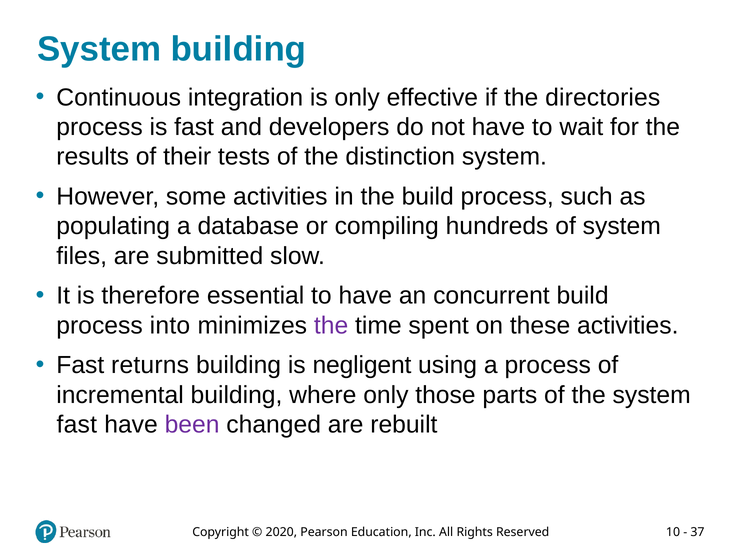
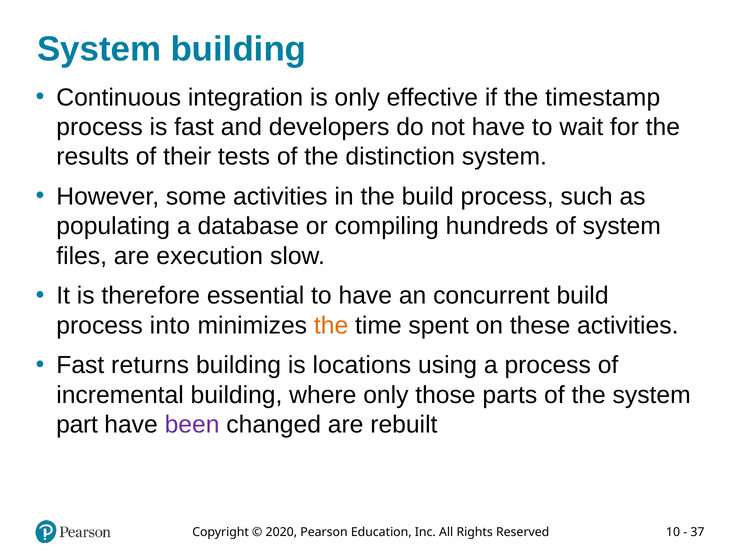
directories: directories -> timestamp (603, 98)
submitted: submitted -> execution (210, 256)
the colour: purple -> orange (331, 325)
negligent: negligent -> locations (362, 365)
fast: fast -> part (77, 424)
